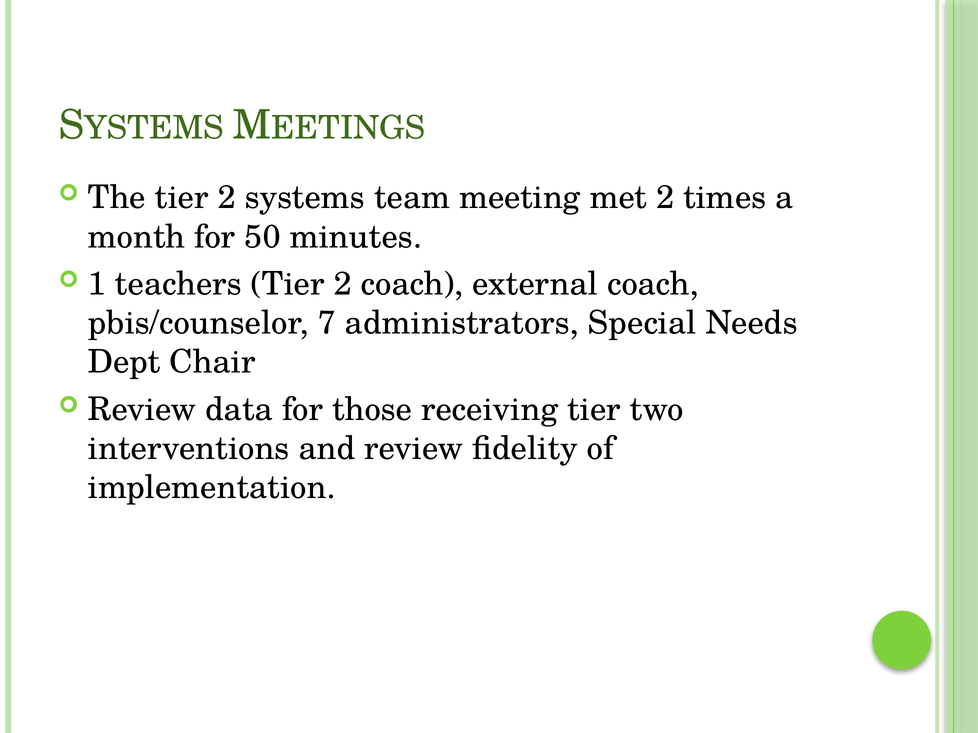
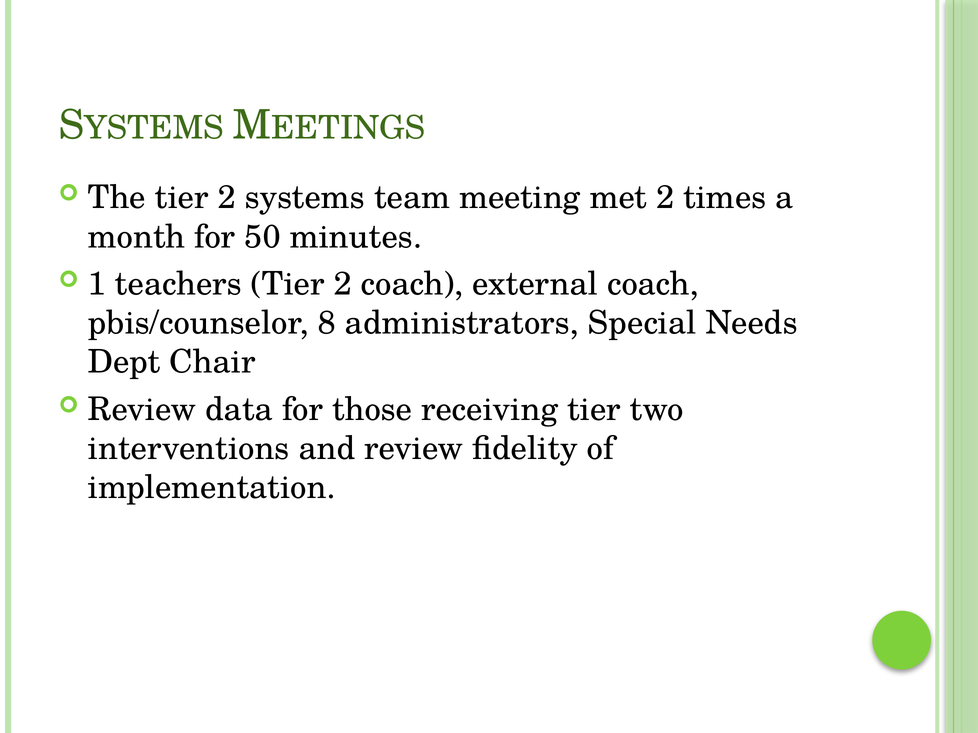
7: 7 -> 8 (327, 323)
